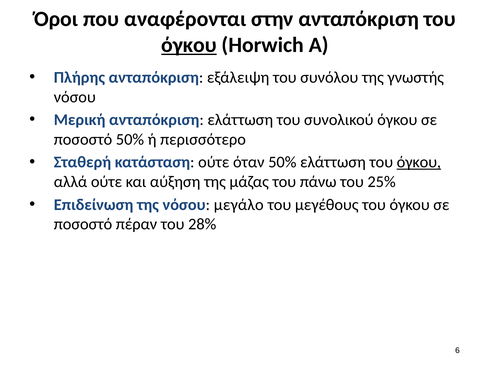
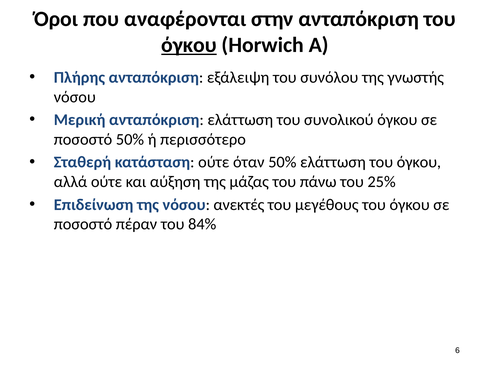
όγκου underline: present -> none (419, 162)
μεγάλο: μεγάλο -> ανεκτές (239, 204)
28%: 28% -> 84% (202, 224)
